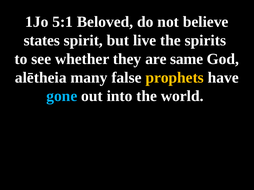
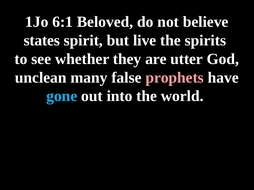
5:1: 5:1 -> 6:1 (63, 22)
same: same -> utter (187, 59)
alētheia: alētheia -> unclean (41, 78)
prophets colour: yellow -> pink (175, 78)
